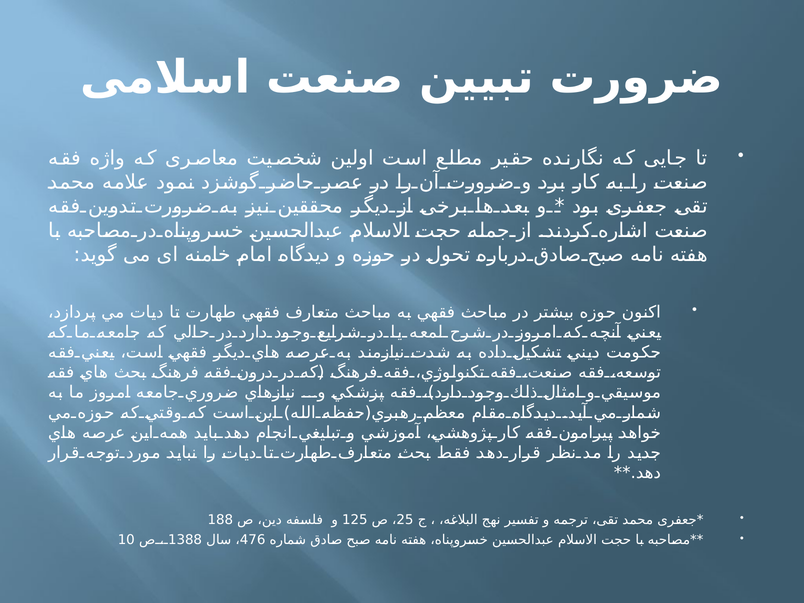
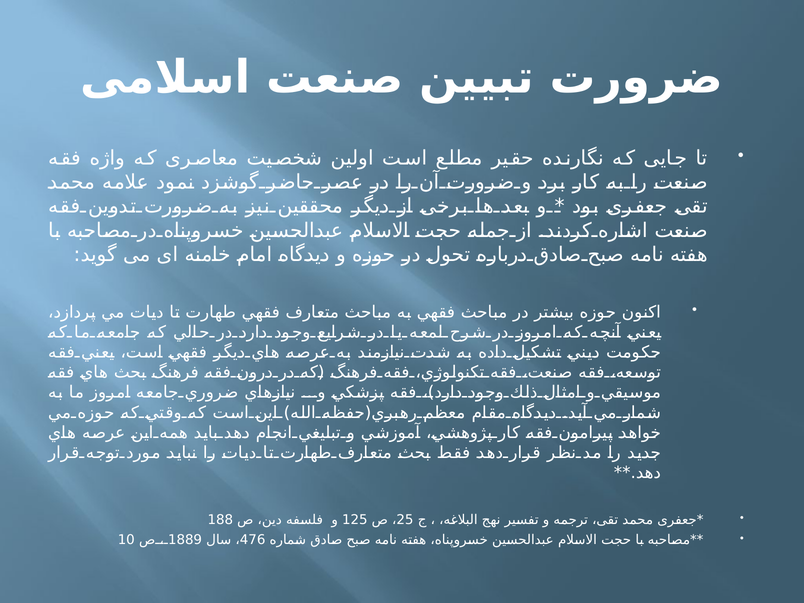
1388: 1388 -> 1889 (185, 540)
